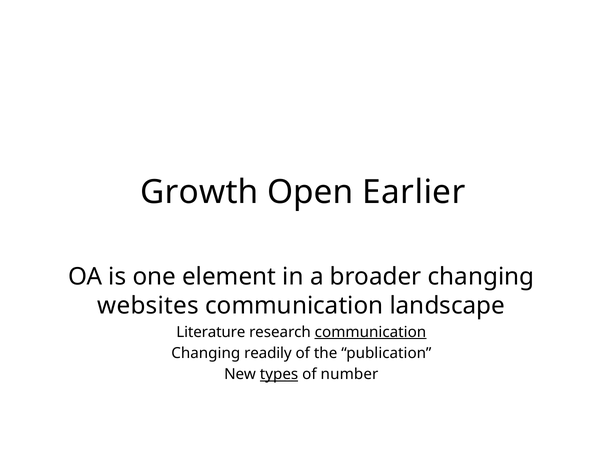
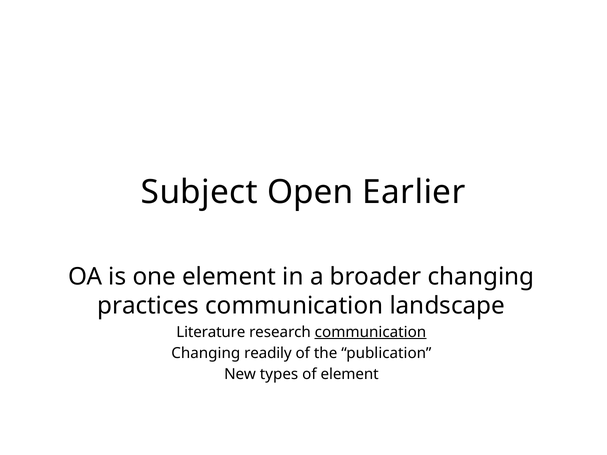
Growth: Growth -> Subject (199, 193)
websites: websites -> practices (148, 306)
types underline: present -> none (279, 375)
of number: number -> element (350, 375)
